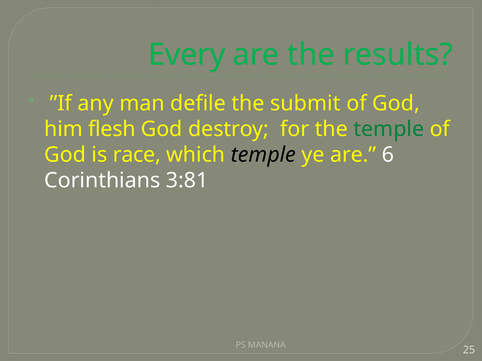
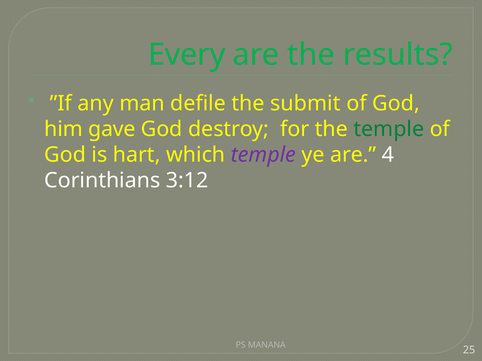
flesh: flesh -> gave (112, 129)
race: race -> hart (137, 155)
temple colour: black -> purple (263, 155)
6: 6 -> 4 (388, 155)
3:81: 3:81 -> 3:12 (187, 181)
